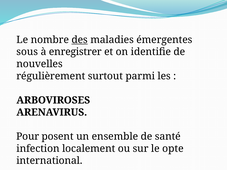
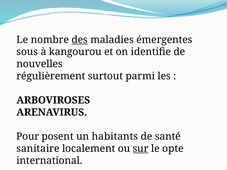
enregistrer: enregistrer -> kangourou (75, 52)
ensemble: ensemble -> habitants (115, 137)
infection: infection -> sanitaire (38, 149)
sur underline: none -> present (141, 149)
